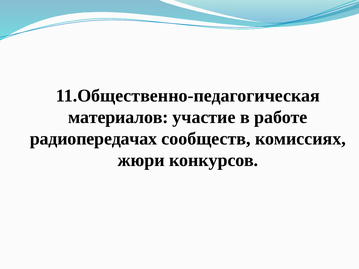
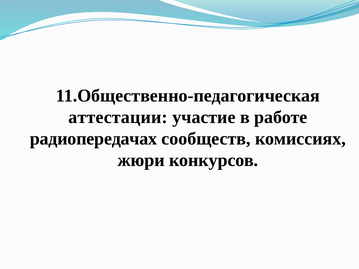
материалов: материалов -> аттестации (118, 117)
